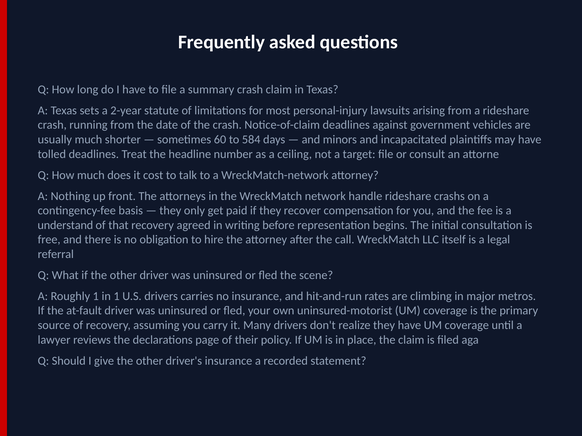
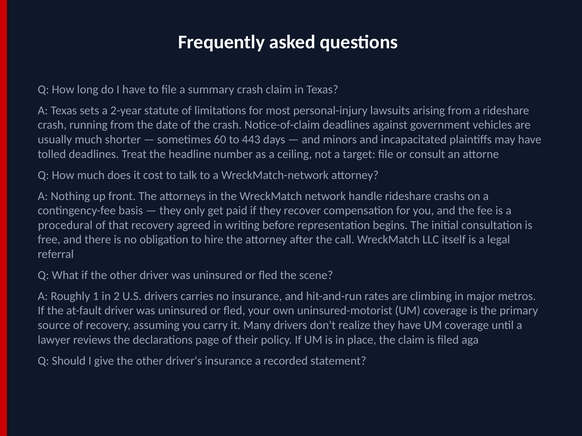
584: 584 -> 443 (251, 140)
understand: understand -> procedural (65, 225)
in 1: 1 -> 2 (117, 296)
